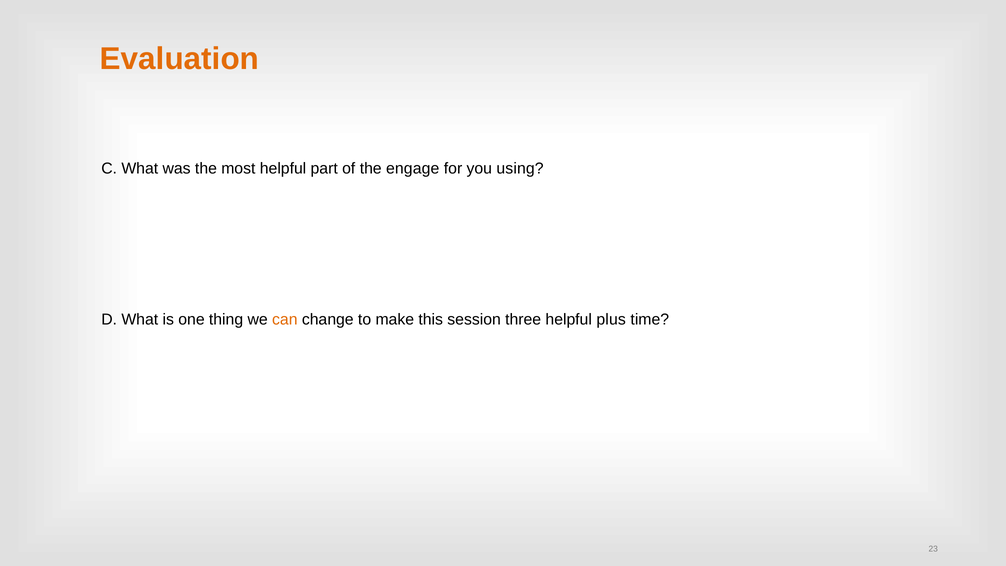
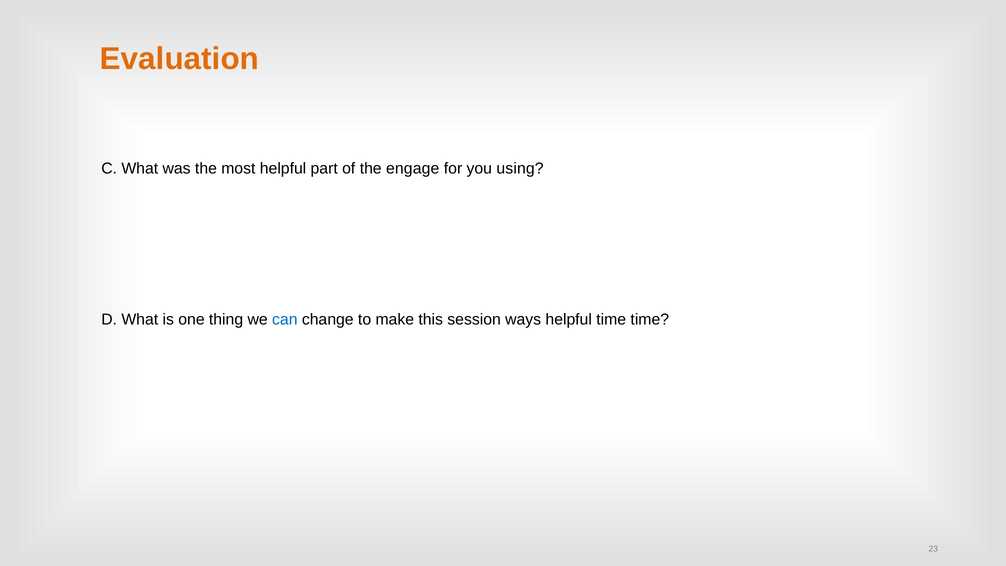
can colour: orange -> blue (285, 320)
three: three -> ways (523, 320)
helpful plus: plus -> time (611, 320)
